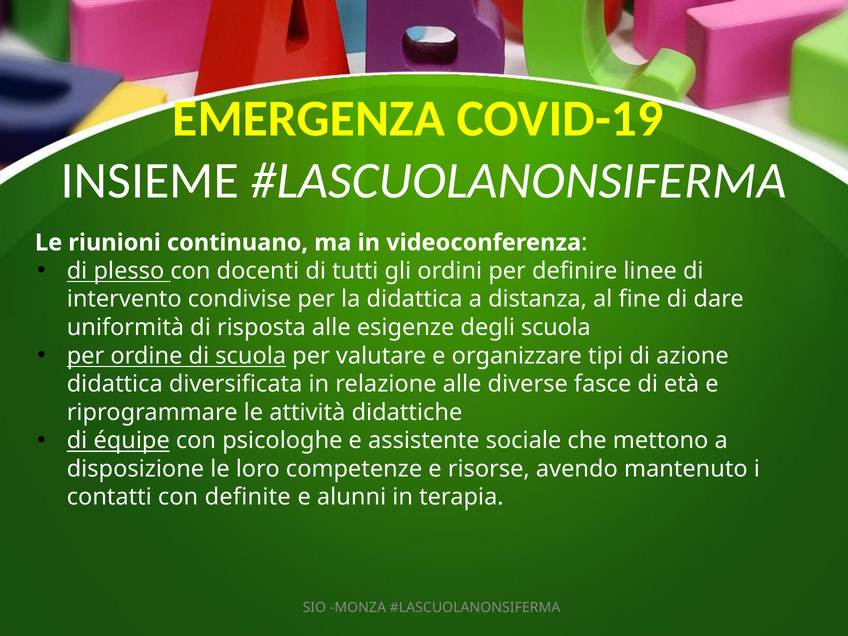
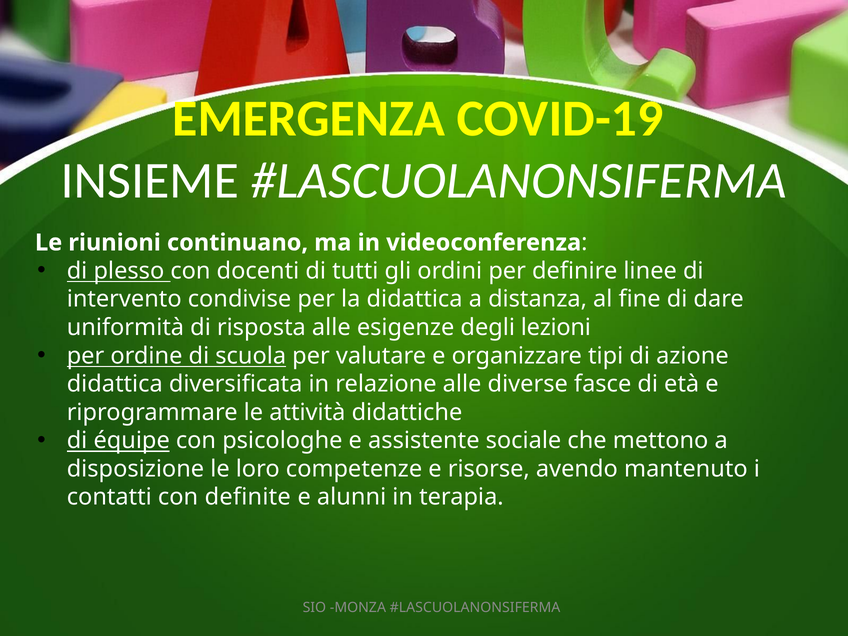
degli scuola: scuola -> lezioni (556, 327)
